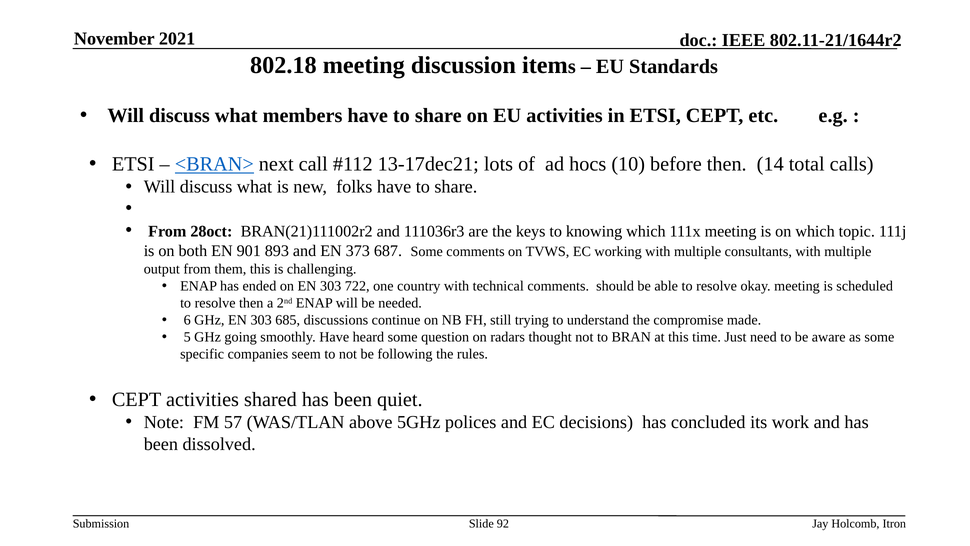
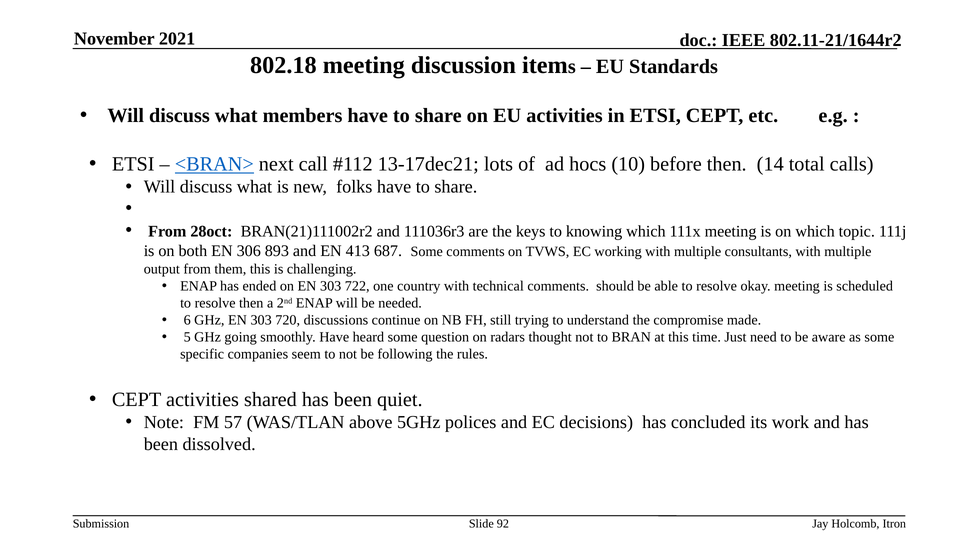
901: 901 -> 306 (249, 251)
373: 373 -> 413 (358, 251)
685: 685 -> 720 (288, 320)
